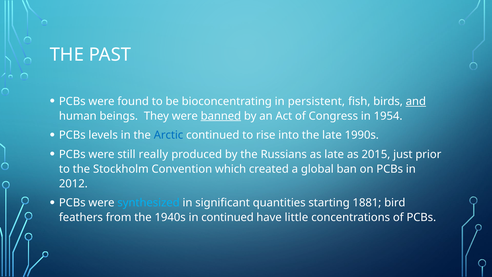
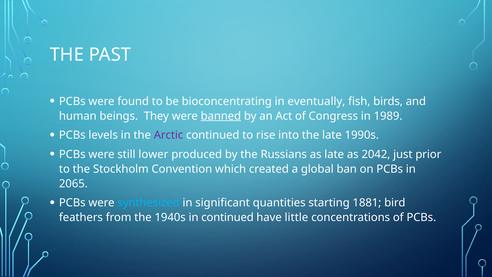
persistent: persistent -> eventually (316, 101)
and underline: present -> none (416, 101)
1954: 1954 -> 1989 (388, 116)
Arctic colour: blue -> purple (169, 135)
really: really -> lower (153, 154)
2015: 2015 -> 2042 (376, 154)
2012: 2012 -> 2065 (73, 183)
